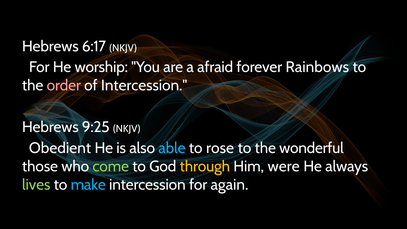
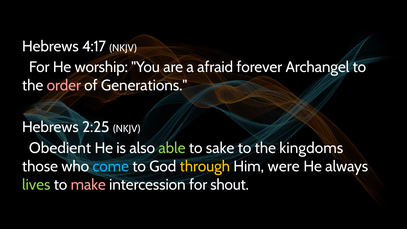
6:17: 6:17 -> 4:17 (94, 46)
Rainbows: Rainbows -> Archangel (317, 67)
of Intercession: Intercession -> Generations (144, 86)
9:25: 9:25 -> 2:25 (96, 127)
able colour: light blue -> light green (172, 148)
rose: rose -> sake (220, 148)
wonderful: wonderful -> kingdoms (311, 148)
come colour: light green -> light blue (111, 166)
make colour: light blue -> pink (88, 185)
again: again -> shout (230, 185)
